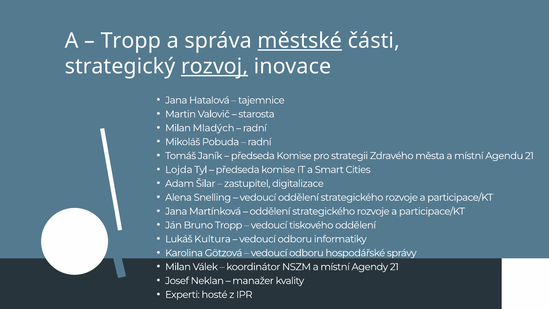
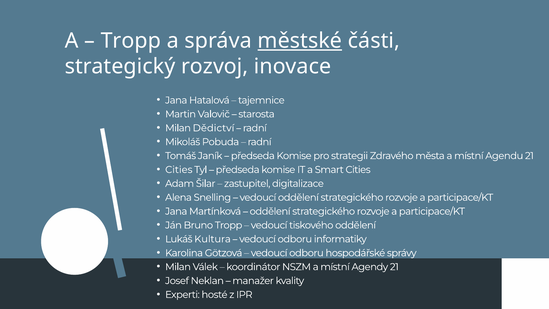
rozvoj underline: present -> none (215, 66)
Mladých: Mladých -> Dědictví (213, 128)
Lojda: Lojda -> Cities (179, 170)
